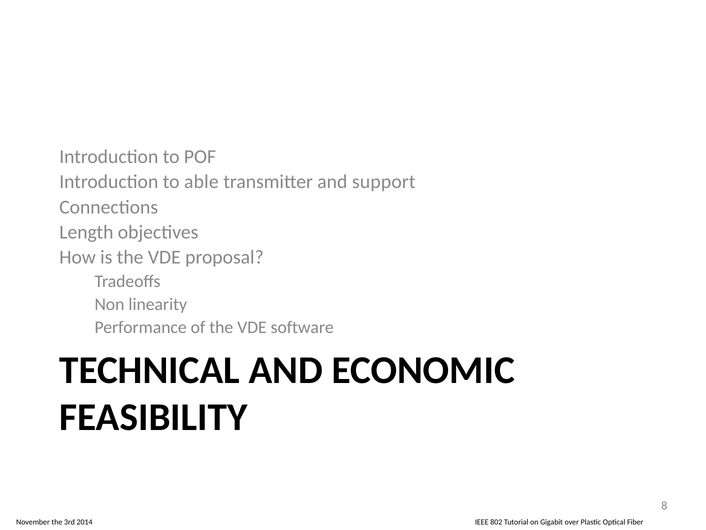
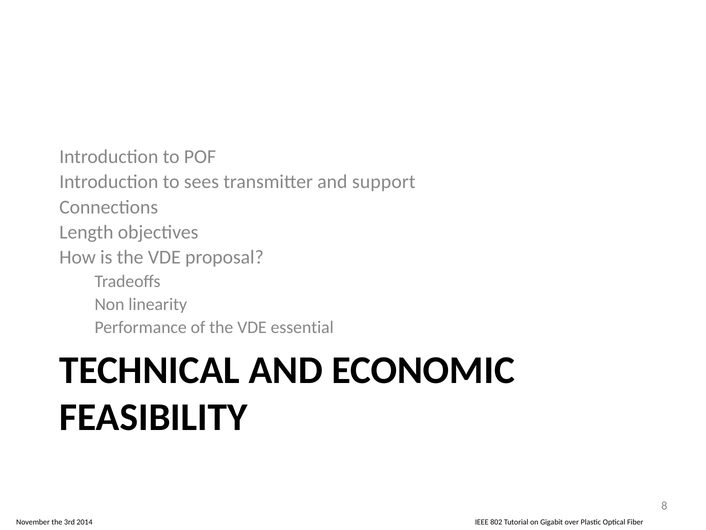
able: able -> sees (201, 182)
software: software -> essential (302, 327)
